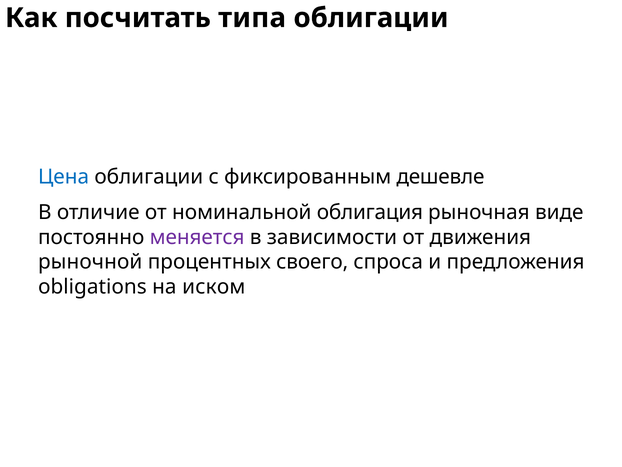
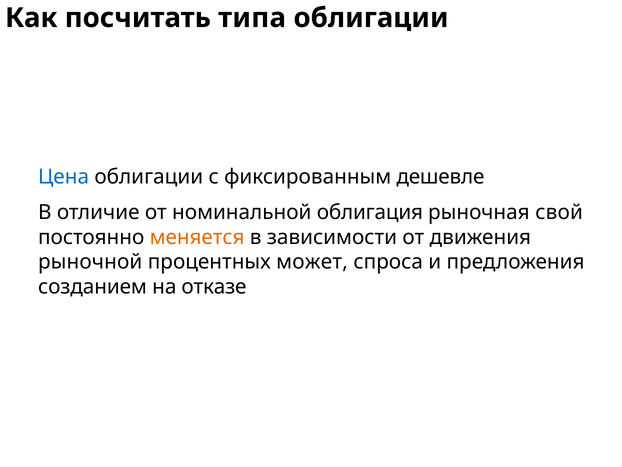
виде: виде -> свой (559, 212)
меняется colour: purple -> orange (197, 237)
своего: своего -> может (312, 262)
obligations: obligations -> созданием (92, 287)
иском: иском -> отказе (214, 287)
